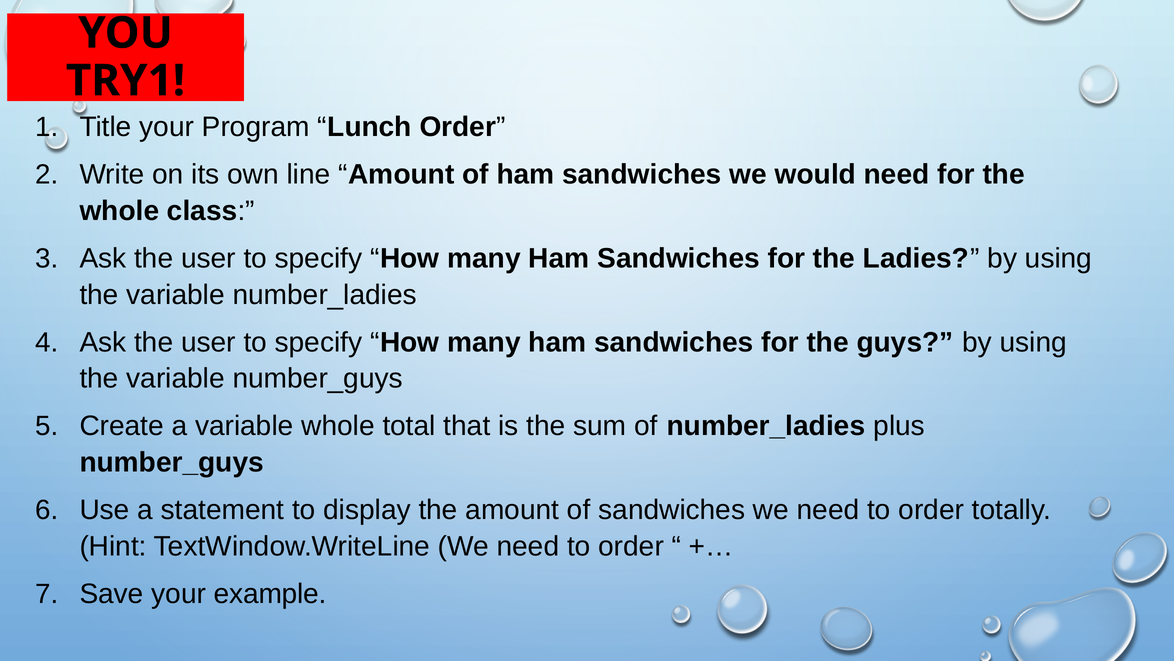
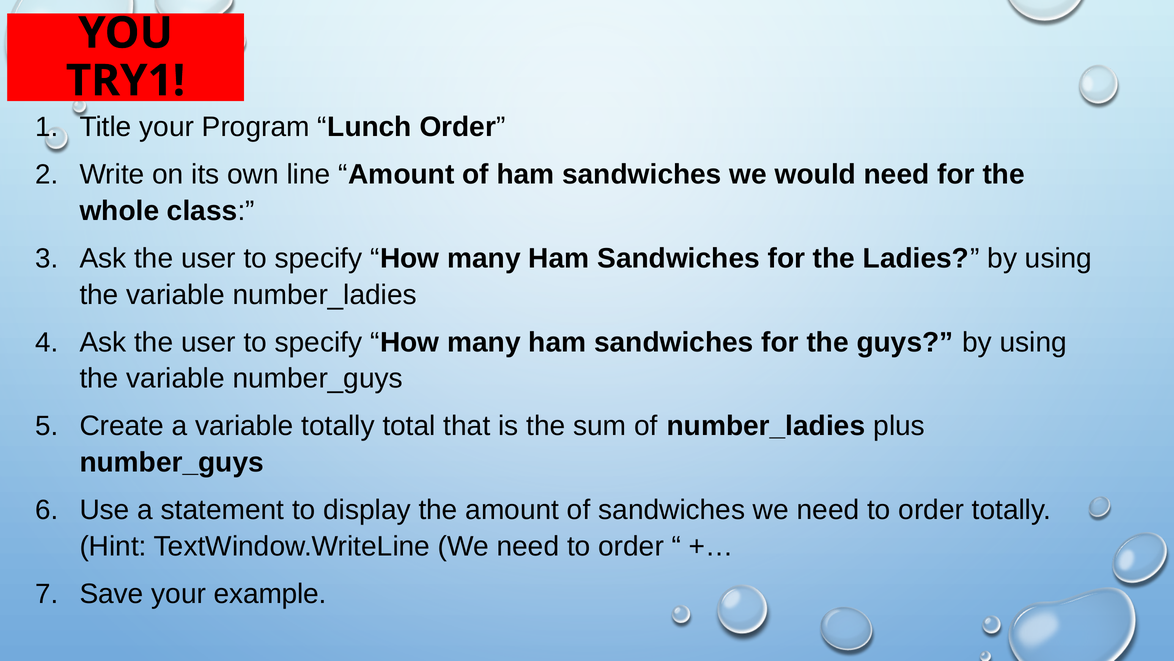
variable whole: whole -> totally (338, 426)
